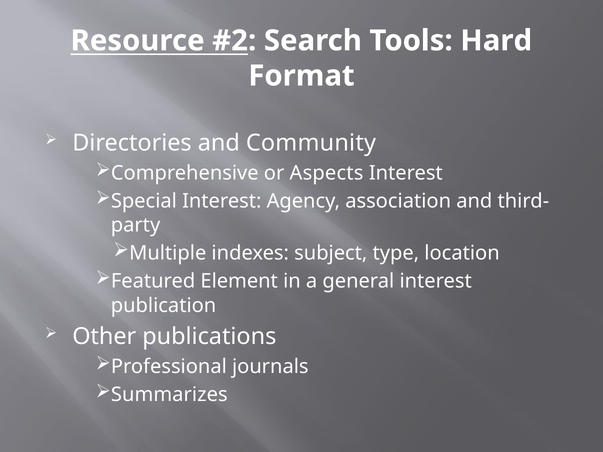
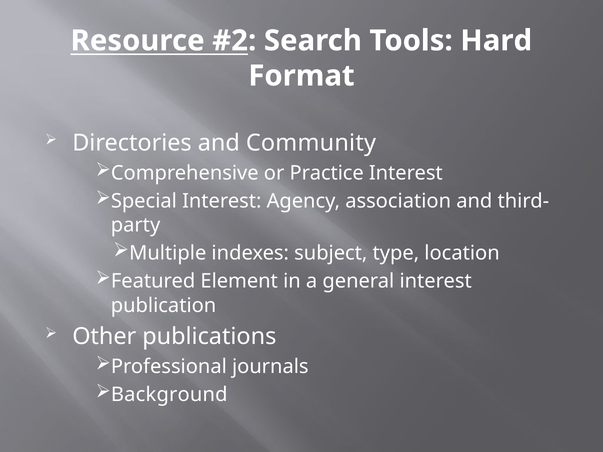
Aspects: Aspects -> Practice (327, 173)
Summarizes: Summarizes -> Background (169, 395)
